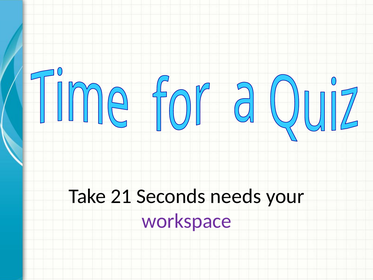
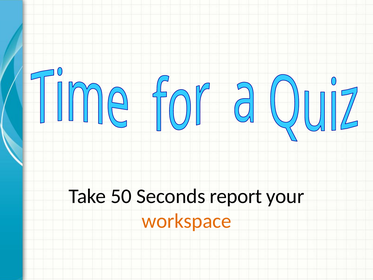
21: 21 -> 50 (121, 196)
needs: needs -> report (236, 196)
workspace colour: purple -> orange (186, 221)
